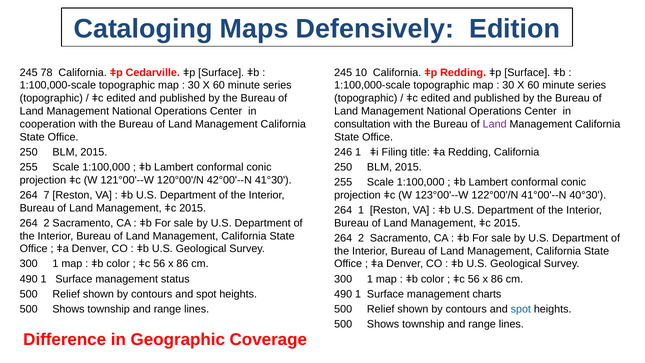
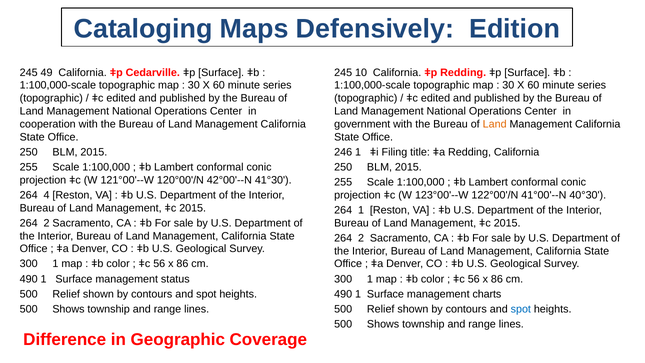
78: 78 -> 49 (47, 72)
consultation: consultation -> government (362, 124)
Land colour: purple -> orange (495, 124)
7: 7 -> 4 (47, 195)
